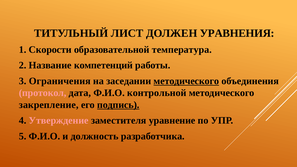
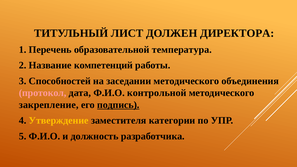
УРАВНЕНИЯ: УРАВНЕНИЯ -> ДИРЕКТОРА (237, 33)
Скорости: Скорости -> Перечень (50, 50)
Ограничения: Ограничения -> Способностей (60, 81)
методического underline: present -> none (186, 81)
Утверждение colour: pink -> yellow (59, 121)
уравнение: уравнение -> категории (172, 121)
